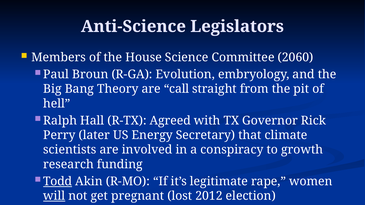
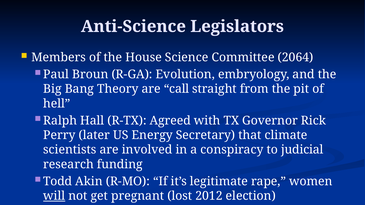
2060: 2060 -> 2064 (296, 57)
growth: growth -> judicial (302, 150)
Todd underline: present -> none (58, 182)
